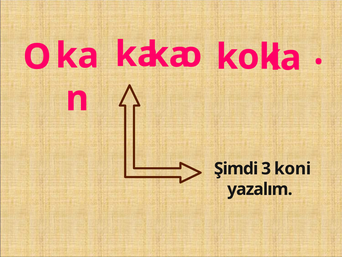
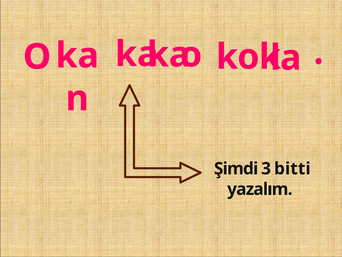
koni: koni -> bitti (292, 168)
